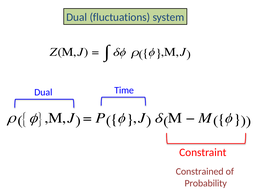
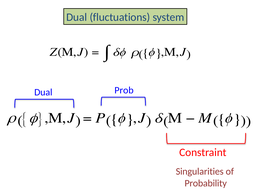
Time: Time -> Prob (124, 90)
Constrained: Constrained -> Singularities (200, 171)
